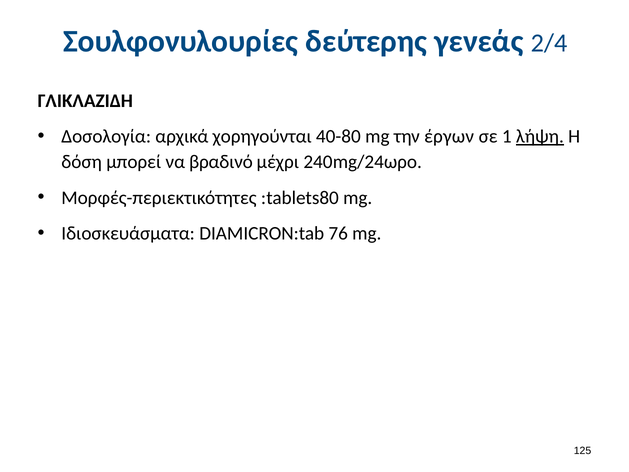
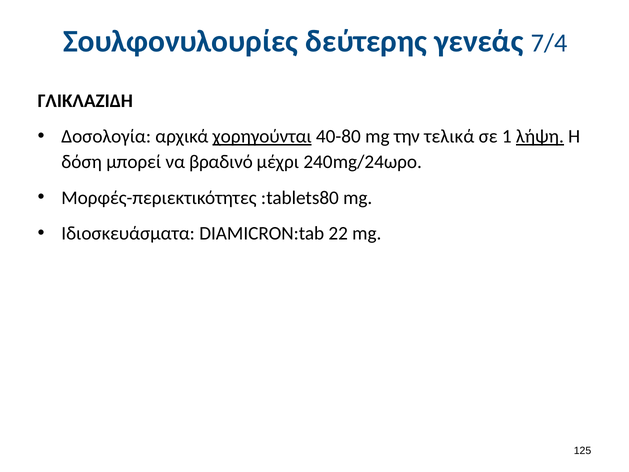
2/4: 2/4 -> 7/4 (549, 43)
χορηγούνται underline: none -> present (262, 136)
έργων: έργων -> τελικά (449, 136)
76: 76 -> 22 (338, 233)
